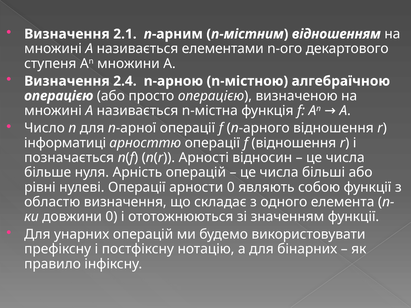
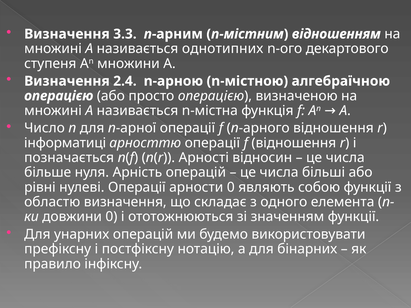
2.1: 2.1 -> 3.3 (125, 34)
елементами: елементами -> однотипних (223, 49)
